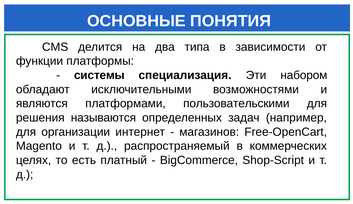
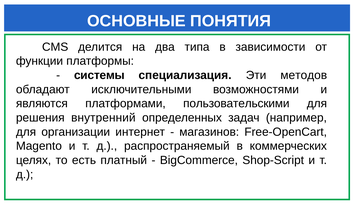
набором: набором -> методов (304, 75)
называются: называются -> внутренний (103, 118)
